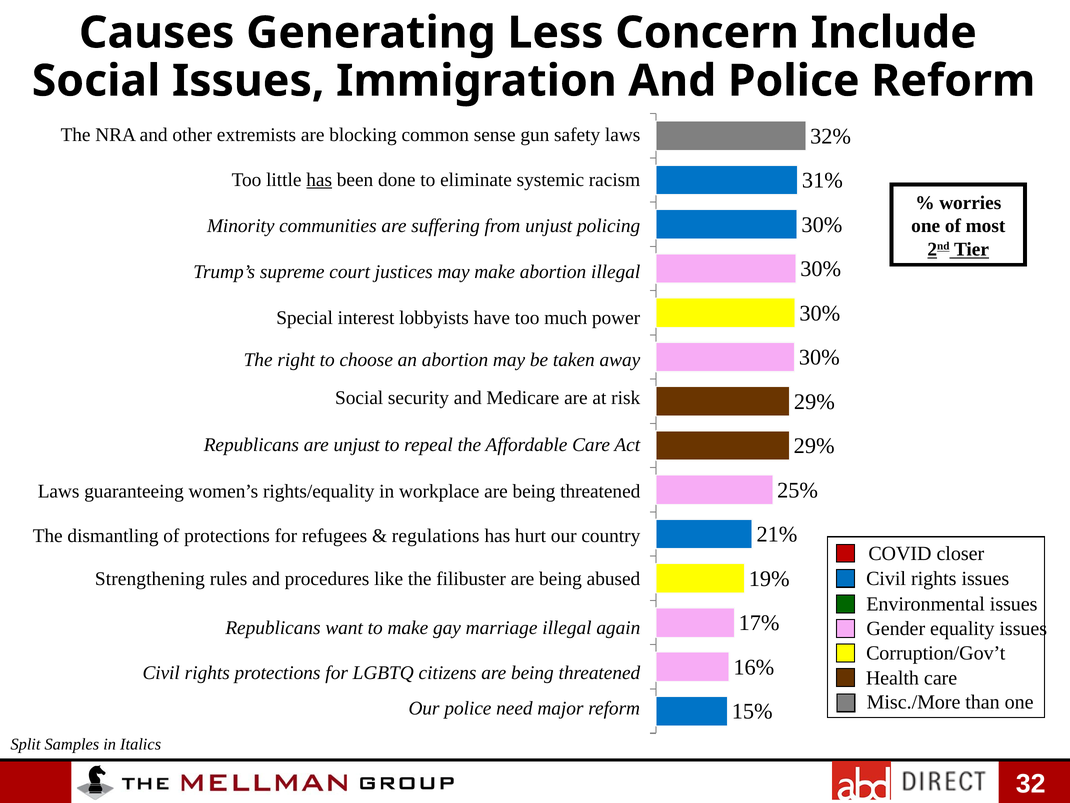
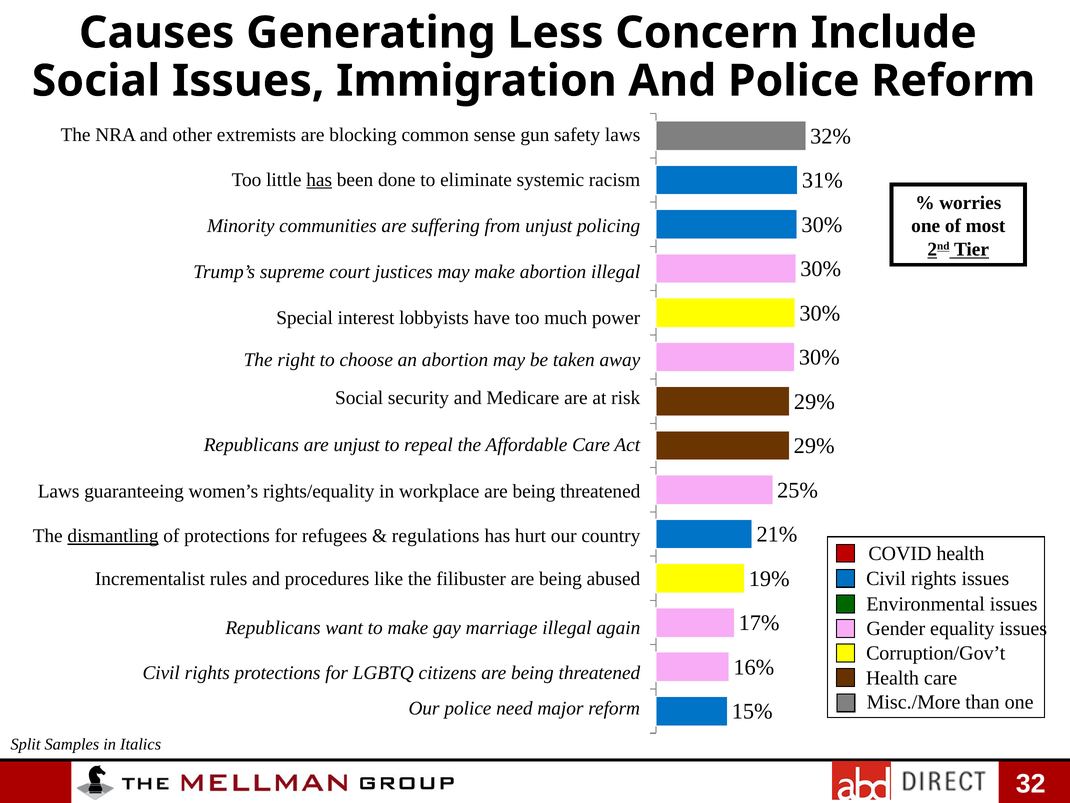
dismantling underline: none -> present (113, 536)
COVID closer: closer -> health (960, 553)
Strengthening: Strengthening -> Incrementalist (150, 578)
